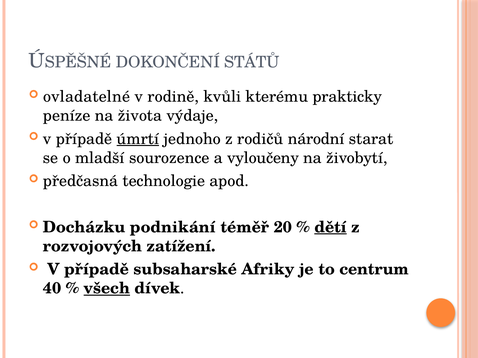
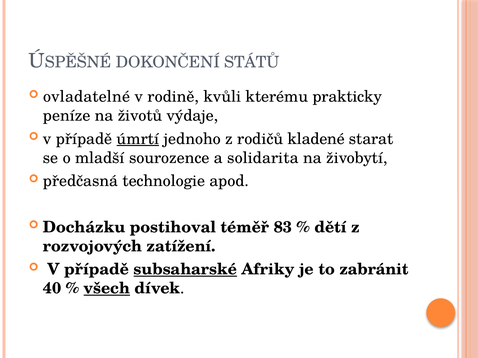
života: života -> životů (140, 116)
národní: národní -> kladené (316, 139)
vyloučeny: vyloučeny -> solidarita (263, 158)
podnikání: podnikání -> postihoval (173, 227)
20: 20 -> 83 (283, 227)
dětí underline: present -> none (331, 227)
subsaharské underline: none -> present (185, 270)
centrum: centrum -> zabránit (374, 270)
